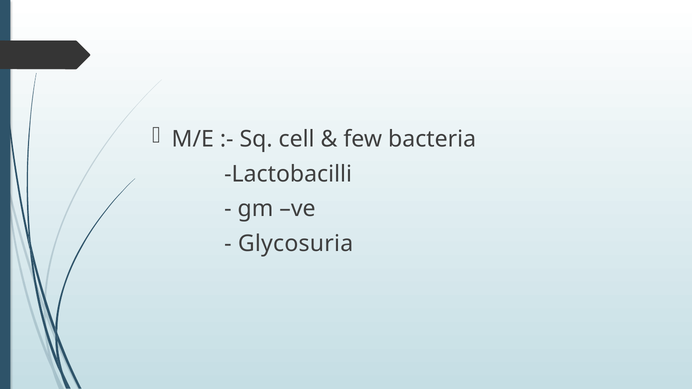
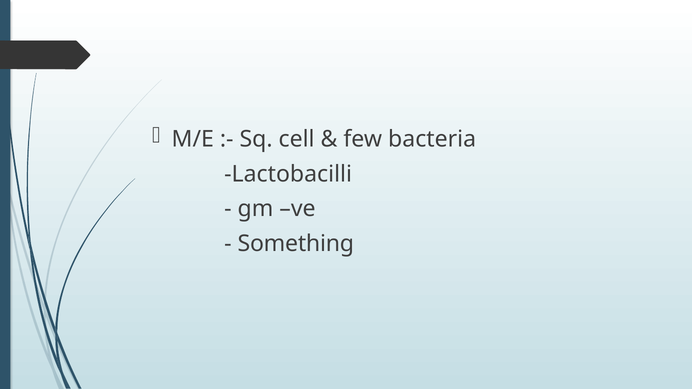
Glycosuria: Glycosuria -> Something (296, 244)
